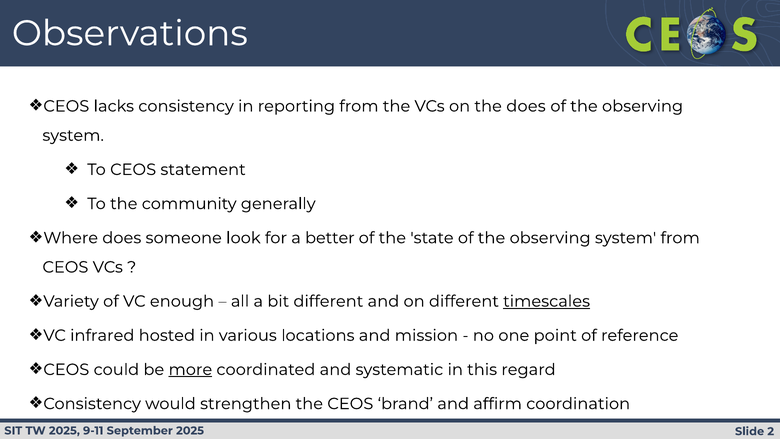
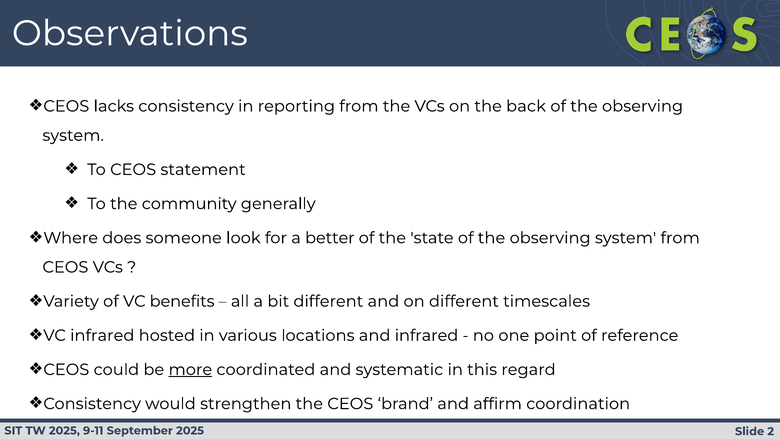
the does: does -> back (526, 106)
enough: enough -> benefits (182, 301)
timescales underline: present -> none (547, 301)
and mission: mission -> infrared (426, 335)
